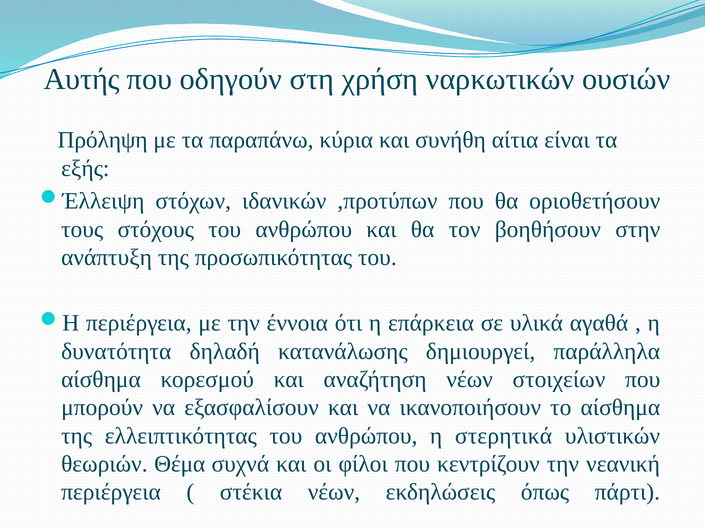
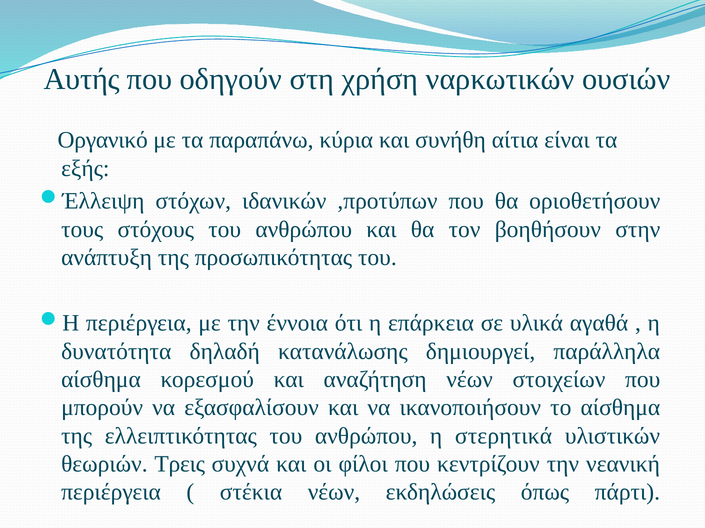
Πρόληψη: Πρόληψη -> Οργανικό (103, 140)
Θέμα: Θέμα -> Τρεις (180, 465)
